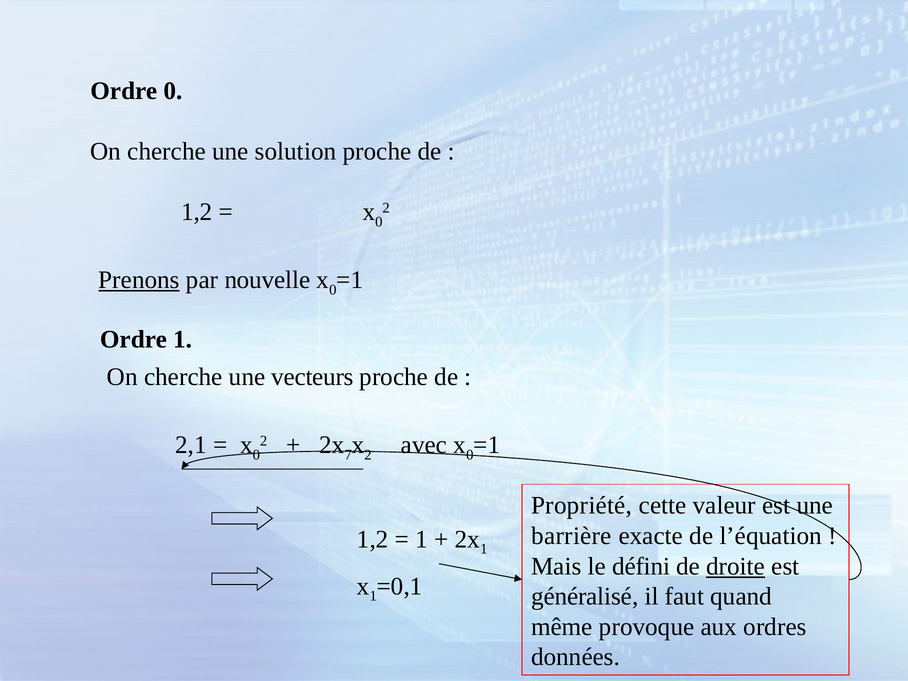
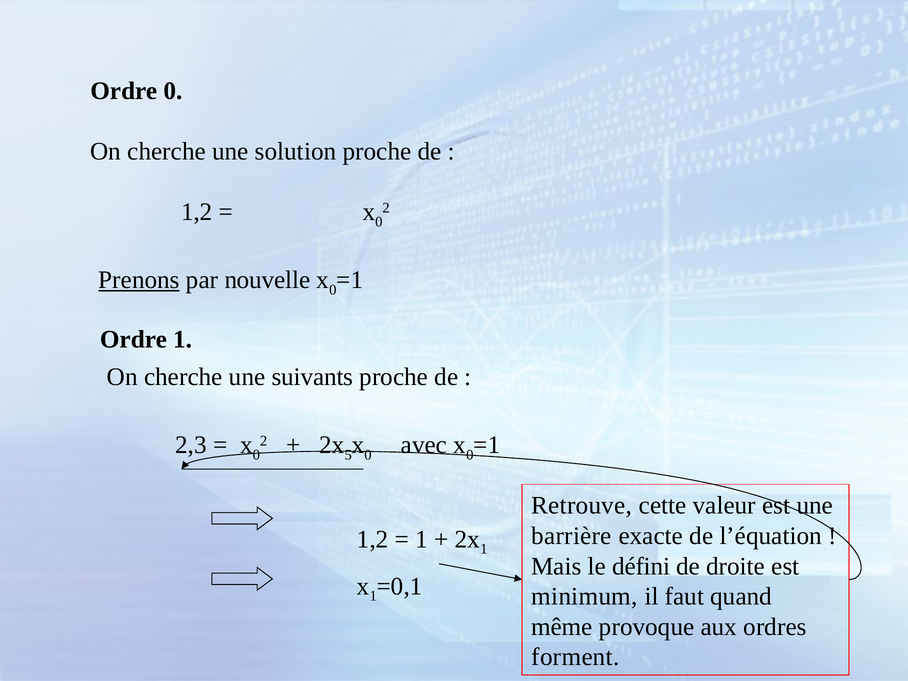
vecteurs: vecteurs -> suivants (312, 377)
2,1: 2,1 -> 2,3 (191, 445)
7: 7 -> 5 (348, 455)
2: 2 -> 0 (368, 455)
Propriété: Propriété -> Retrouve (582, 506)
droite underline: present -> none (736, 566)
généralisé: généralisé -> minimum (584, 596)
données: données -> forment (575, 657)
